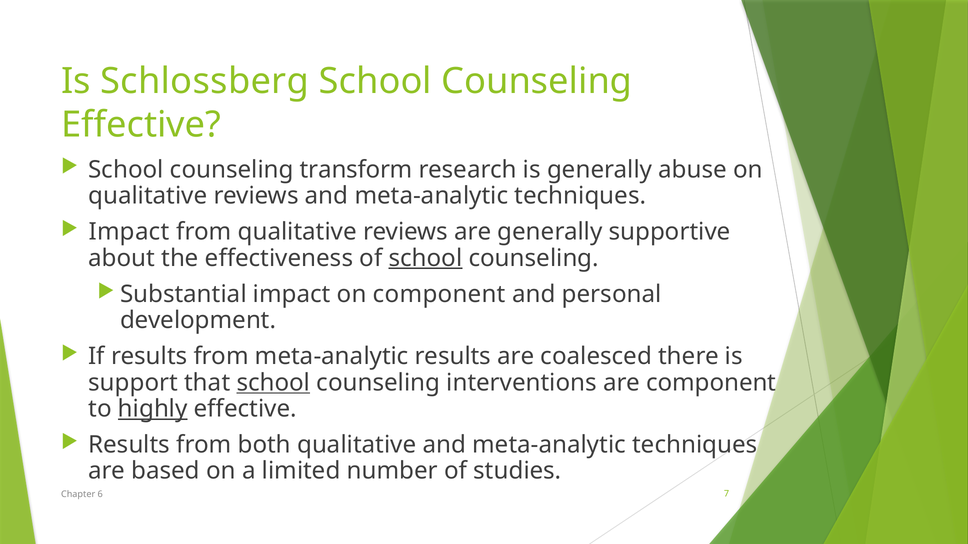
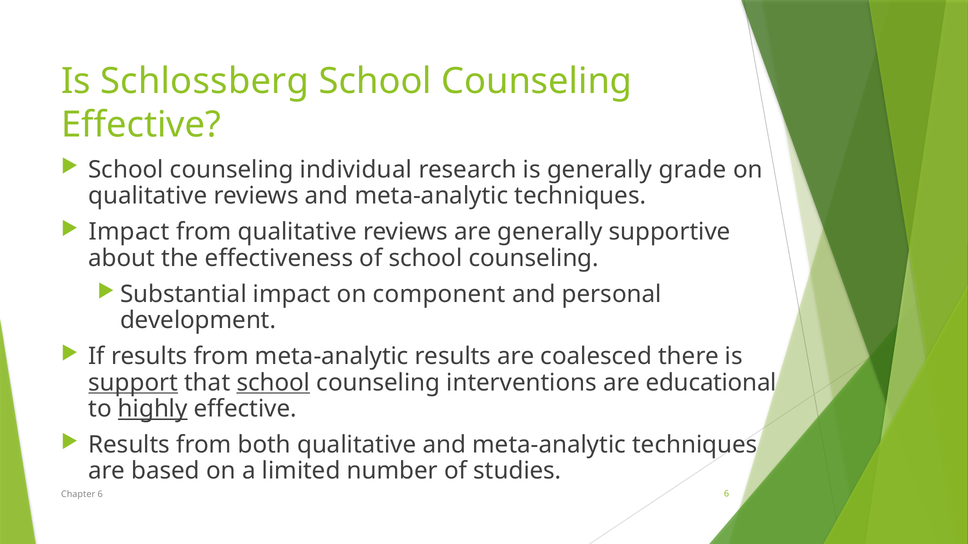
transform: transform -> individual (356, 170)
abuse: abuse -> grade (693, 170)
school underline: present -> none (426, 258)
support underline: none -> present (133, 383)
are component: component -> educational (711, 383)
6 7: 7 -> 6 (727, 494)
